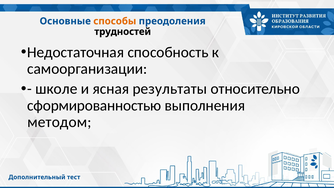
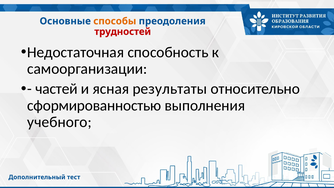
трудностей colour: black -> red (123, 32)
школе: школе -> частей (56, 89)
методом: методом -> учебного (59, 122)
